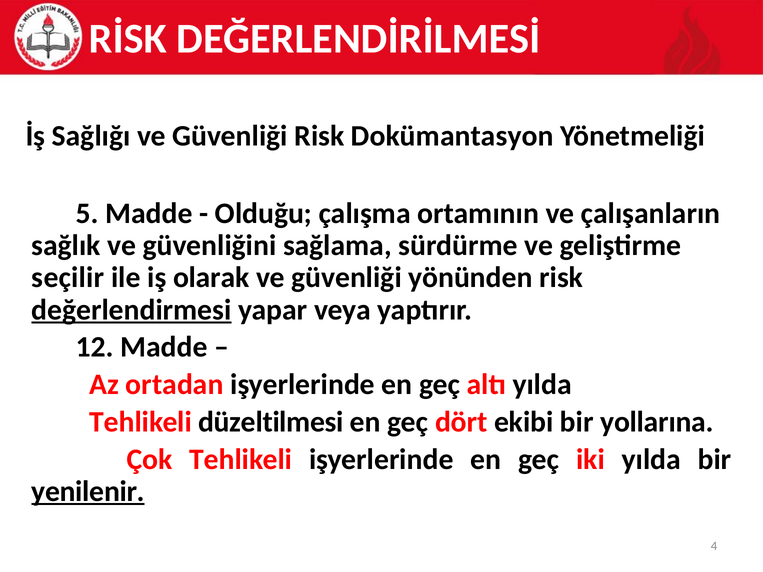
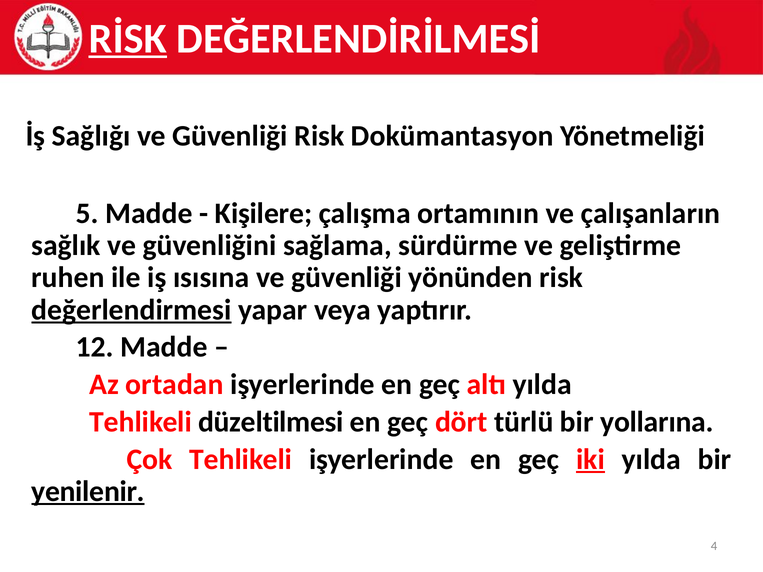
RİSK underline: none -> present (128, 39)
Olduğu: Olduğu -> Kişilere (264, 214)
seçilir: seçilir -> ruhen (68, 278)
olarak: olarak -> ısısına (211, 278)
ekibi: ekibi -> türlü (524, 422)
iki underline: none -> present (591, 459)
